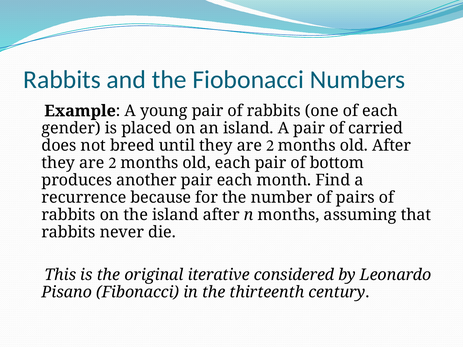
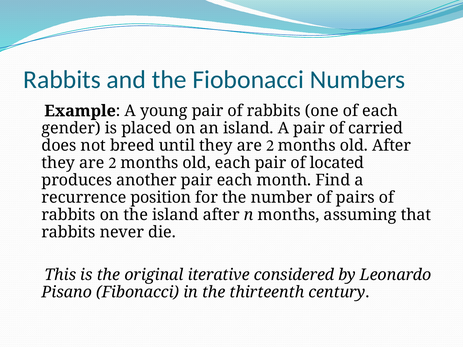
bottom: bottom -> located (337, 163)
because: because -> position (161, 198)
